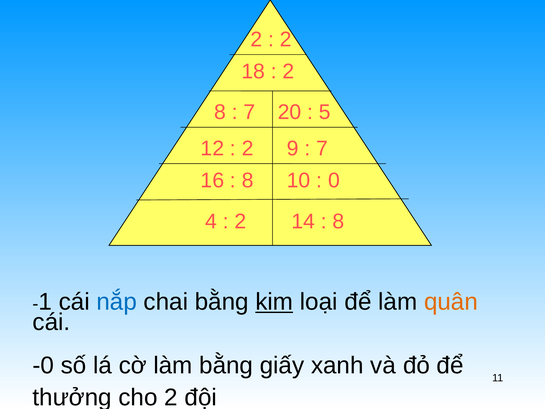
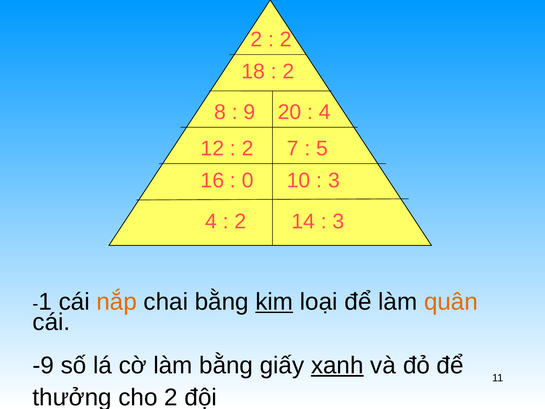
7: 7 -> 9 (249, 112)
5: 5 -> 4 (325, 112)
9: 9 -> 7 (293, 149)
7: 7 -> 5 (322, 149)
8: 8 -> 0 (248, 180)
0: 0 -> 3 (334, 180)
8: 8 -> 3 (338, 221)
nắp colour: blue -> orange (117, 302)
-0: -0 -> -9 (43, 365)
xanh underline: none -> present (337, 365)
